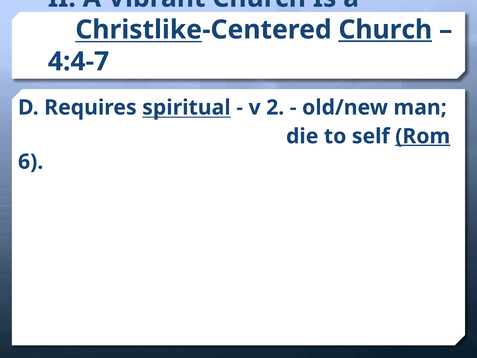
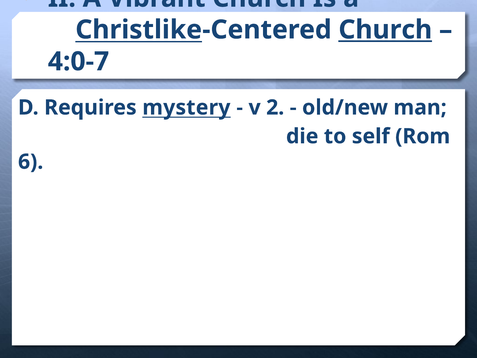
4:4-7: 4:4-7 -> 4:0-7 (79, 62)
spiritual: spiritual -> mystery (186, 107)
Rom underline: present -> none (423, 136)
